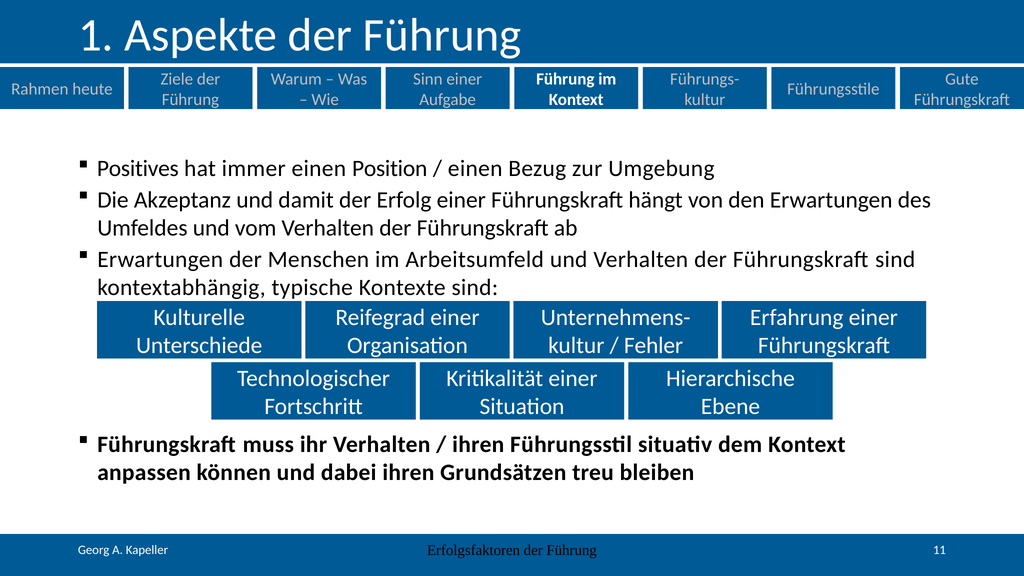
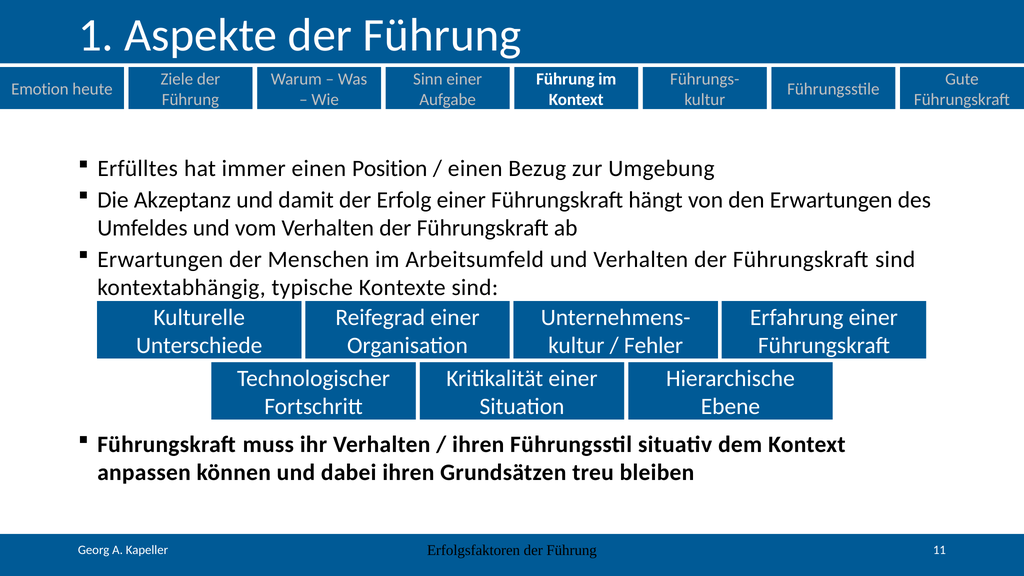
Rahmen: Rahmen -> Emotion (40, 89)
Positives: Positives -> Erfülltes (138, 169)
